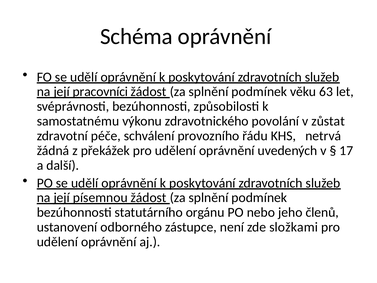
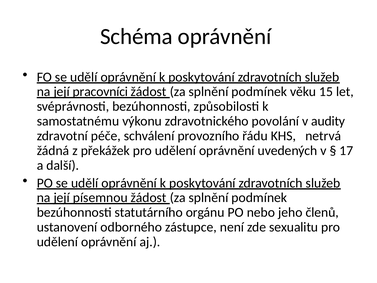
63: 63 -> 15 (326, 92)
zůstat: zůstat -> audity (328, 121)
složkami: složkami -> sexualitu (294, 227)
